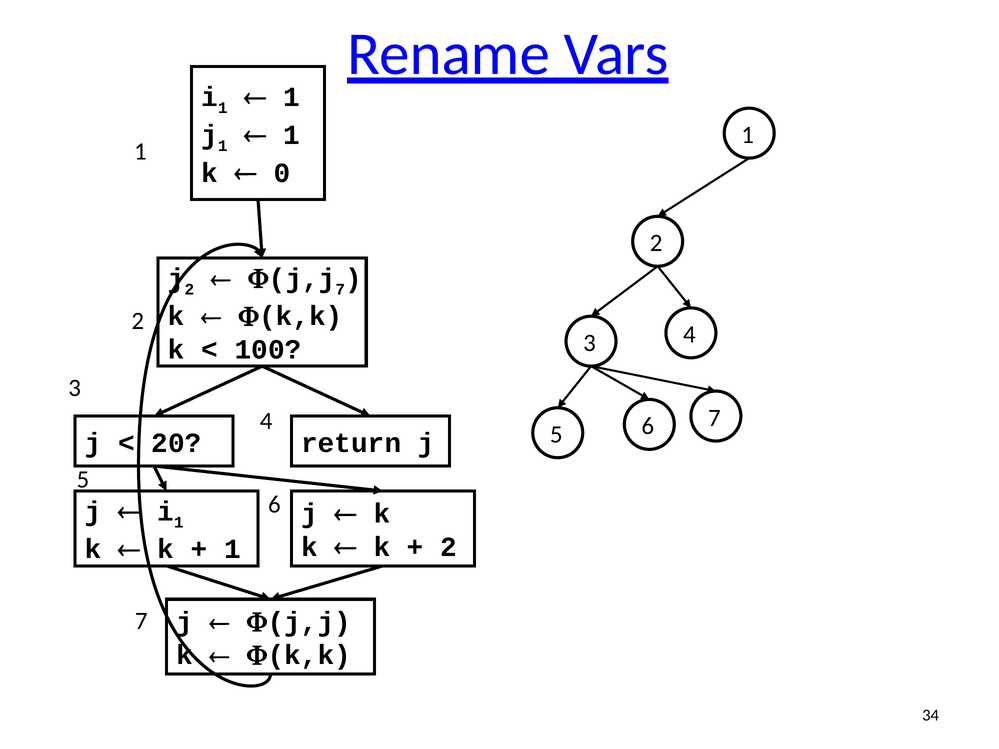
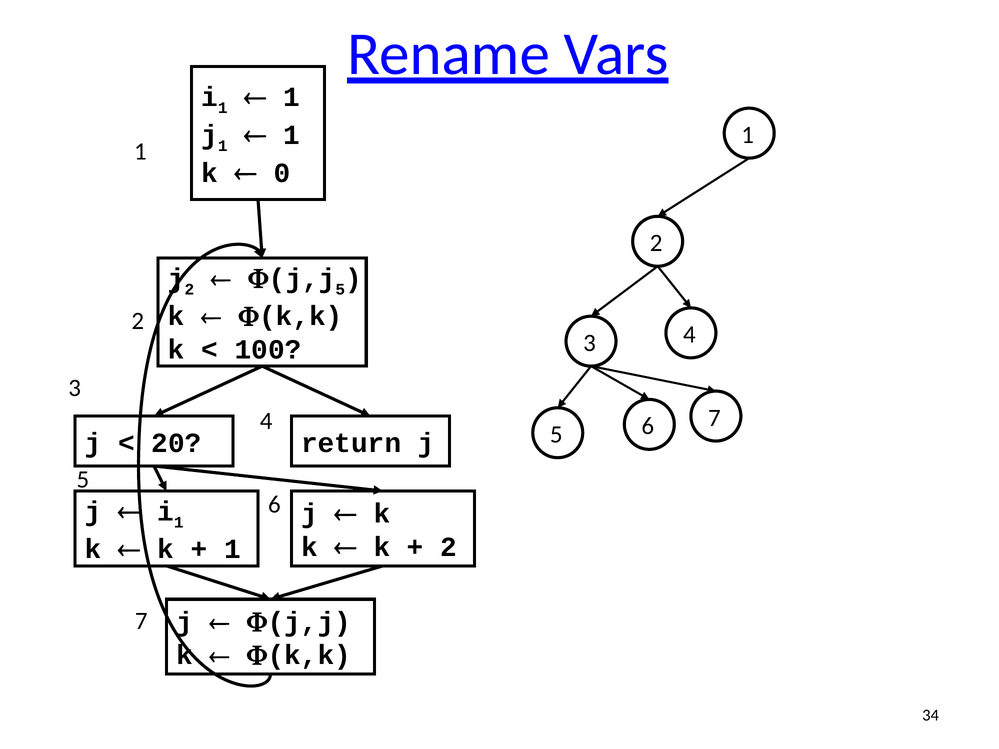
(j,j 7: 7 -> 5 (340, 289)
